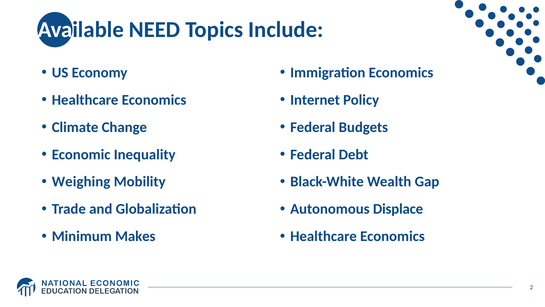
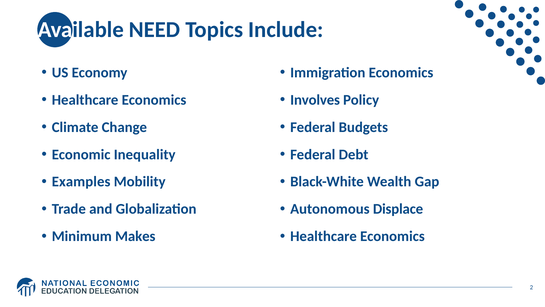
Internet: Internet -> Involves (315, 100)
Weighing: Weighing -> Examples (81, 182)
